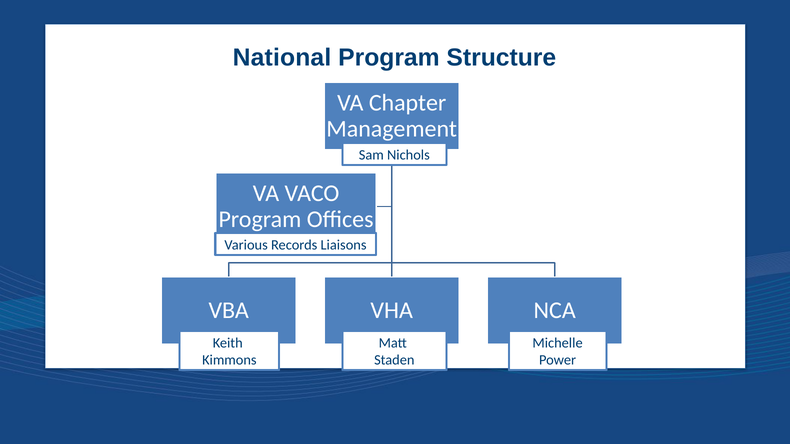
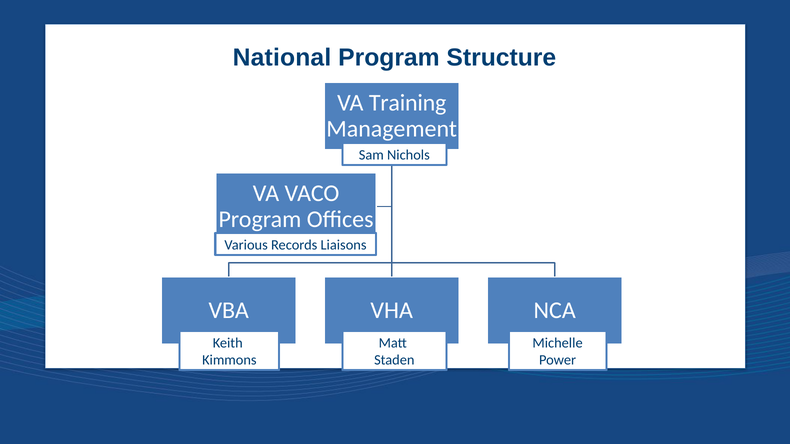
Chapter: Chapter -> Training (408, 103)
